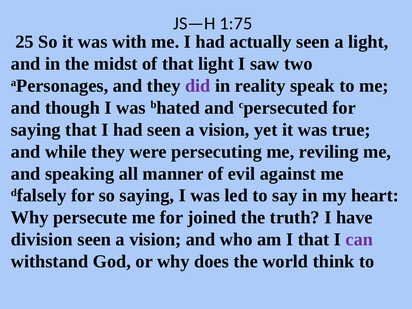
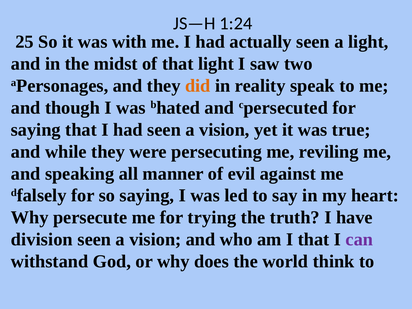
1:75: 1:75 -> 1:24 (236, 24)
did colour: purple -> orange (198, 86)
joined: joined -> trying (212, 218)
